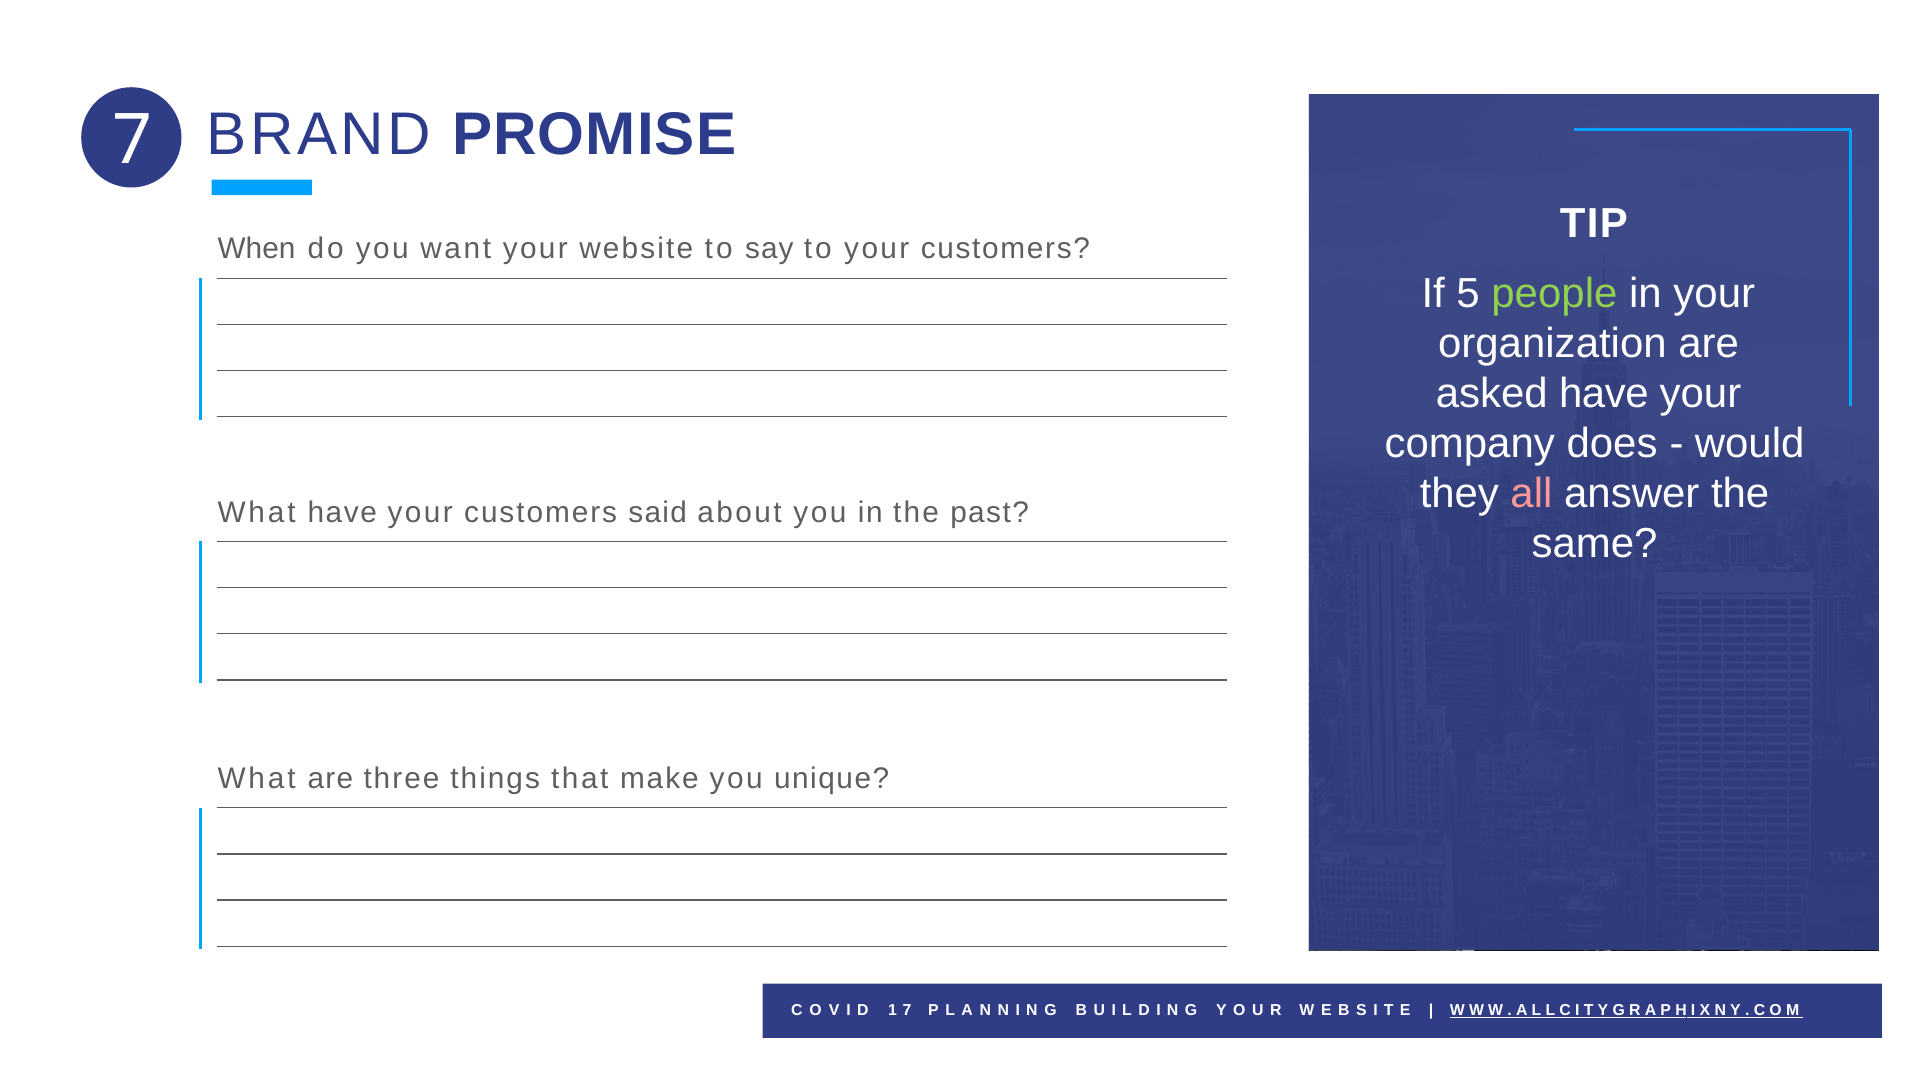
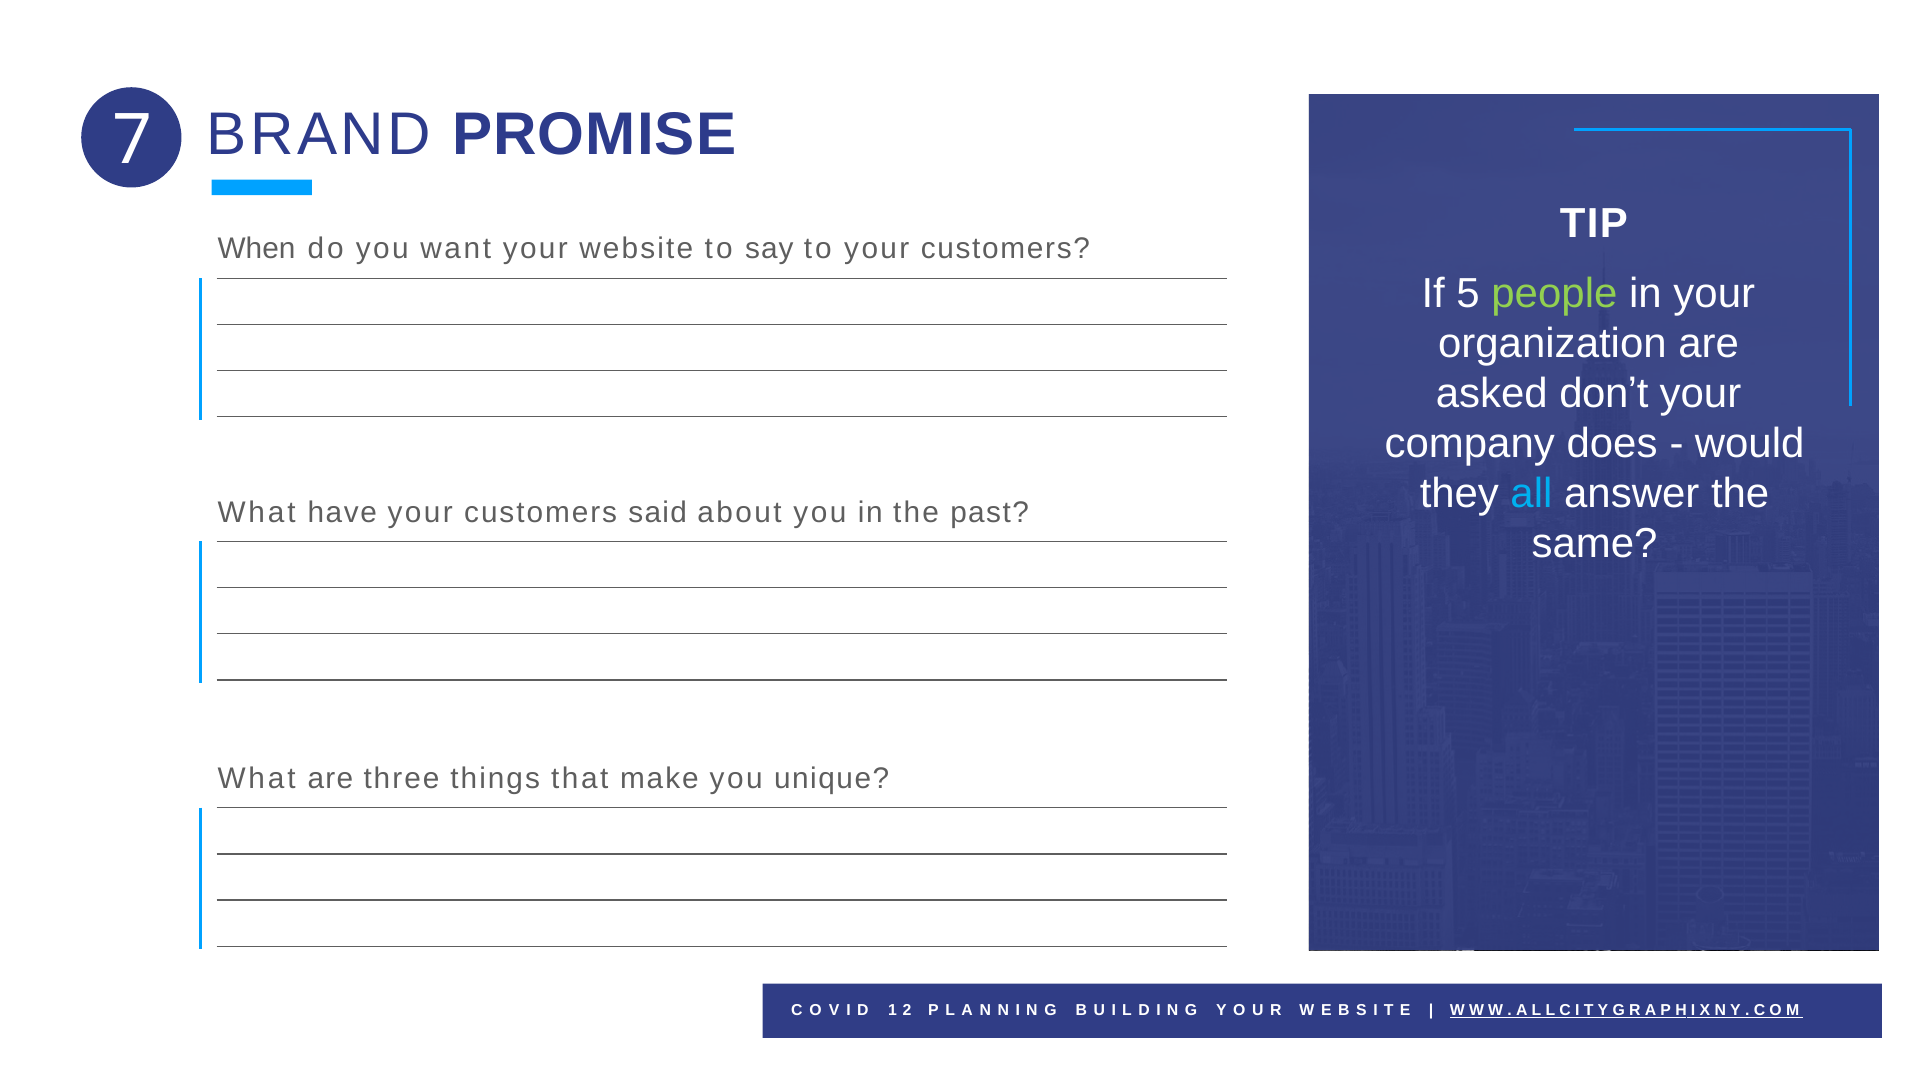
asked have: have -> donʼt (1604, 394)
all colour: pink -> light blue (1531, 494)
1 7: 7 -> 2 (907, 1010)
